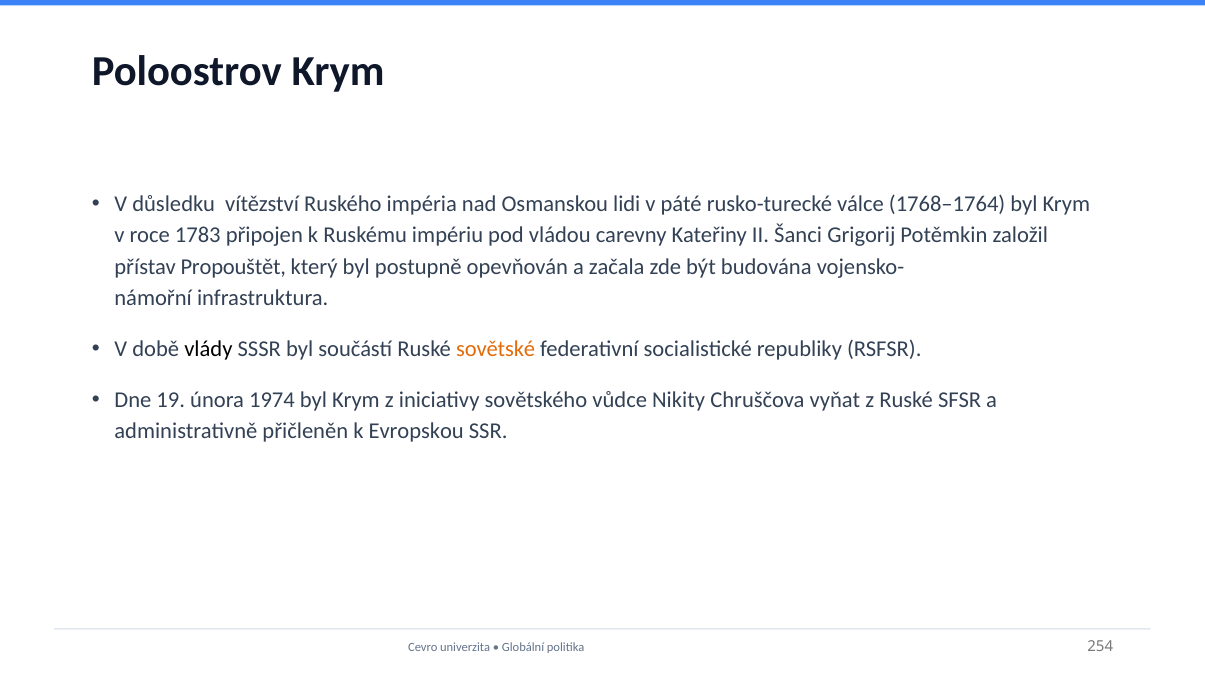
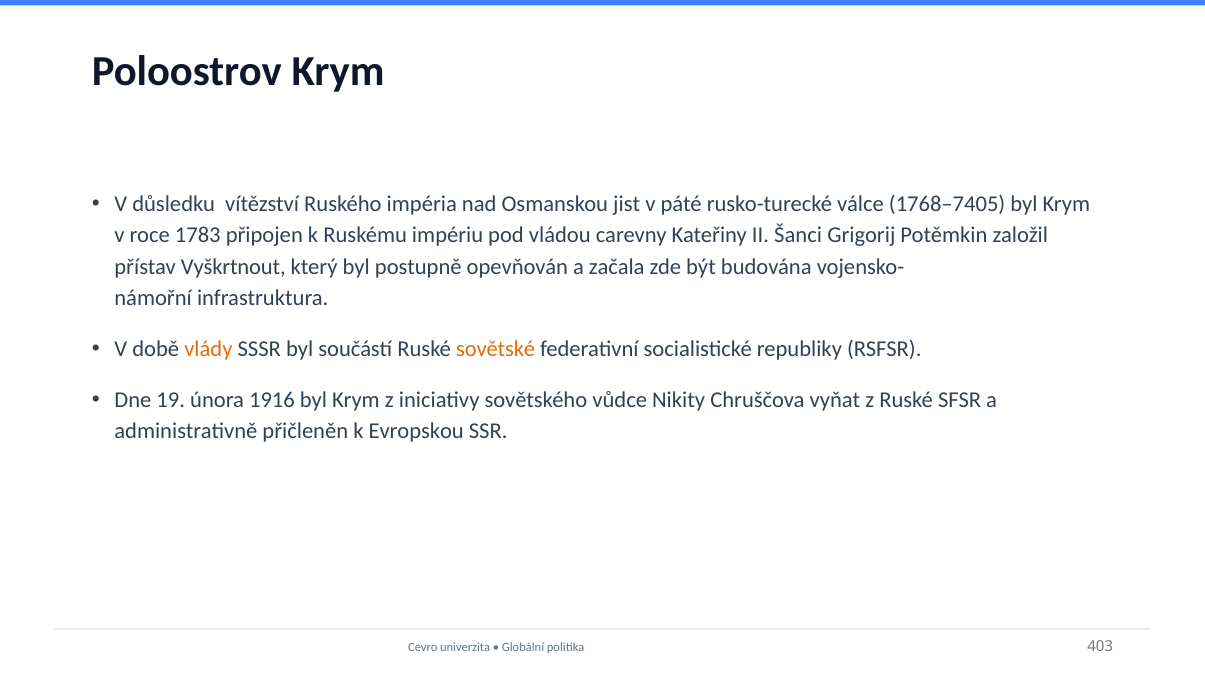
lidi: lidi -> jist (627, 204)
1768–1764: 1768–1764 -> 1768–7405 (947, 204)
Propouštět: Propouštět -> Vyškrtnout (233, 266)
vlády colour: black -> orange (208, 349)
1974: 1974 -> 1916 (272, 400)
254: 254 -> 403 (1100, 646)
